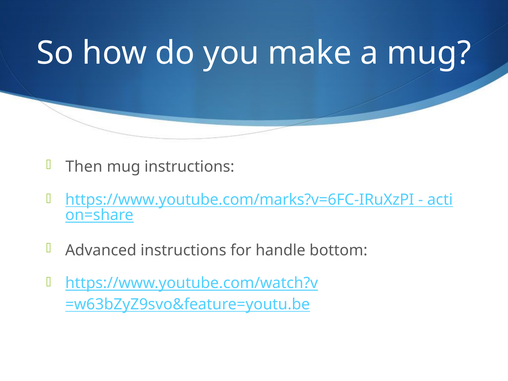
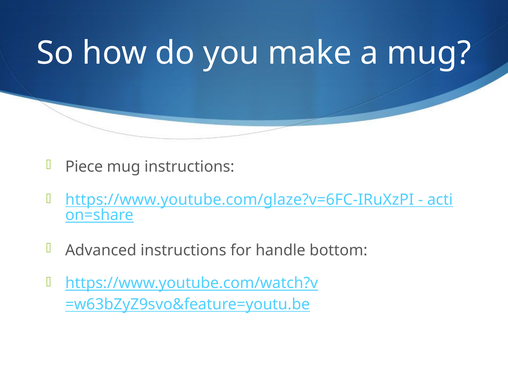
Then: Then -> Piece (84, 167)
https://www.youtube.com/marks?v=6FC-IRuXzPI: https://www.youtube.com/marks?v=6FC-IRuXzPI -> https://www.youtube.com/glaze?v=6FC-IRuXzPI (240, 200)
